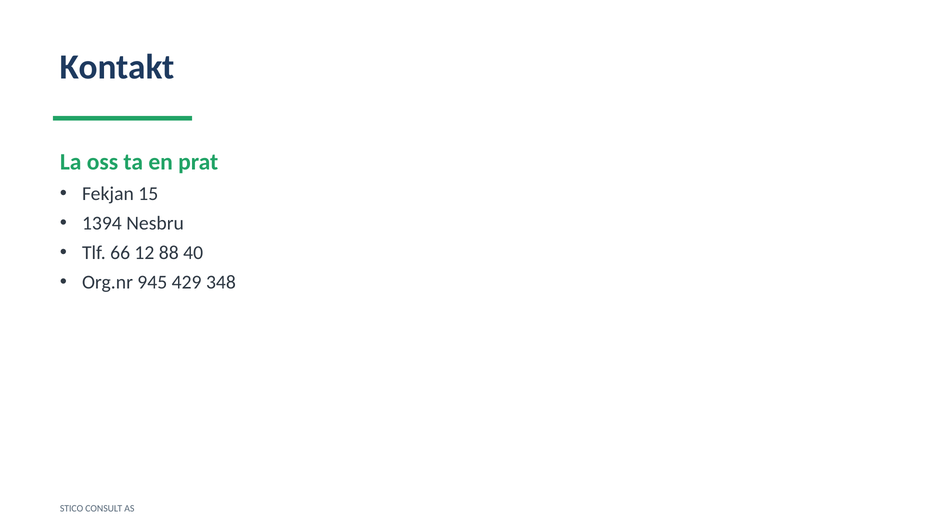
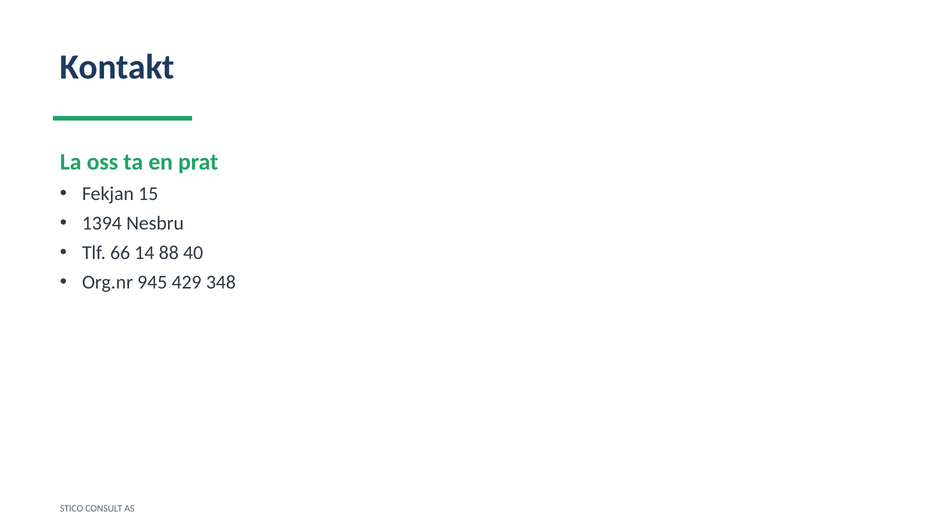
12: 12 -> 14 (144, 253)
